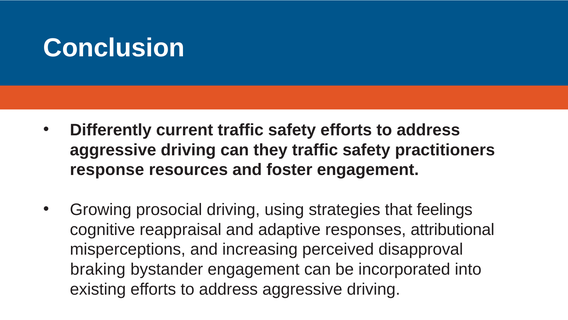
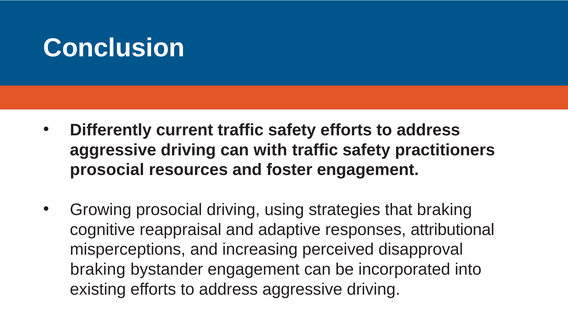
they: they -> with (270, 150)
response: response -> prosocial (107, 170)
that feelings: feelings -> braking (444, 209)
